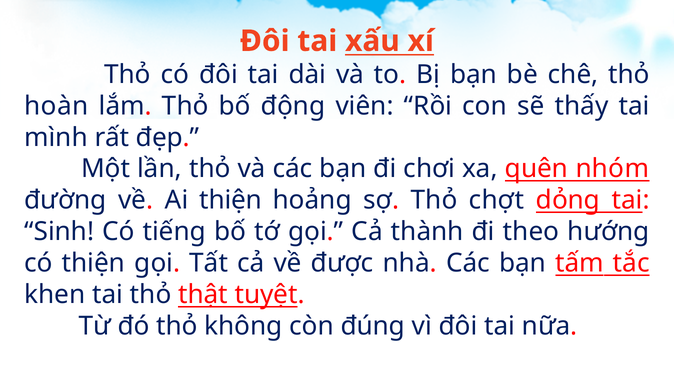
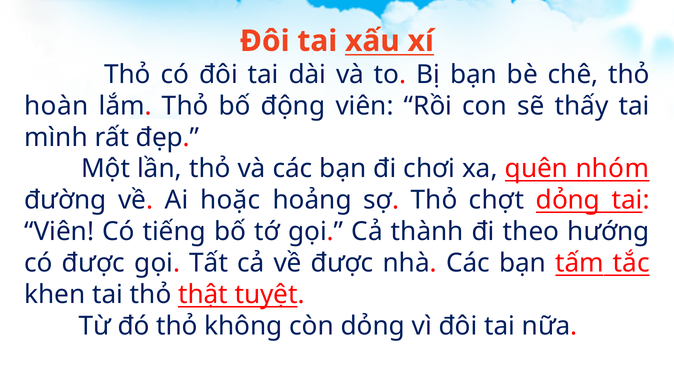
Ai thiện: thiện -> hoặc (230, 200)
Sinh: Sinh -> Viên (59, 232)
có thiện: thiện -> được (93, 263)
còn đúng: đúng -> dỏng (373, 326)
